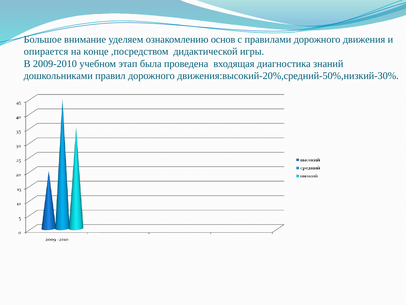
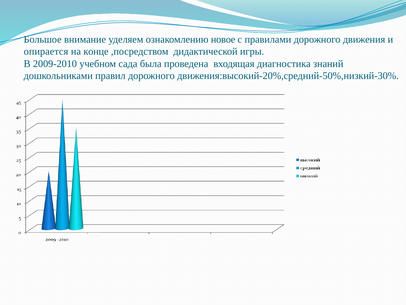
основ: основ -> новое (223, 39)
этап: этап -> сада (128, 64)
